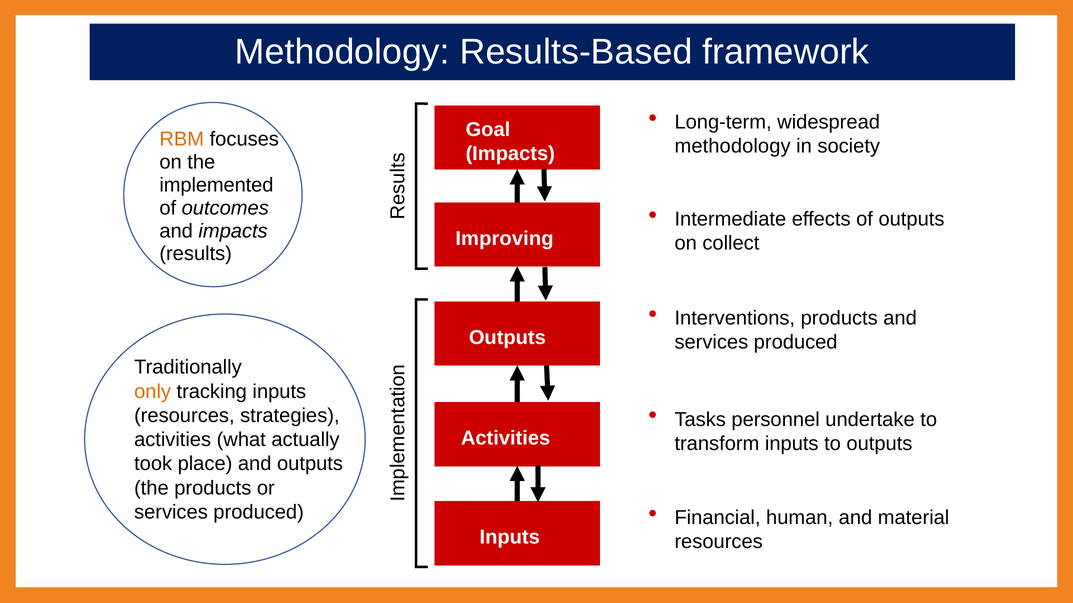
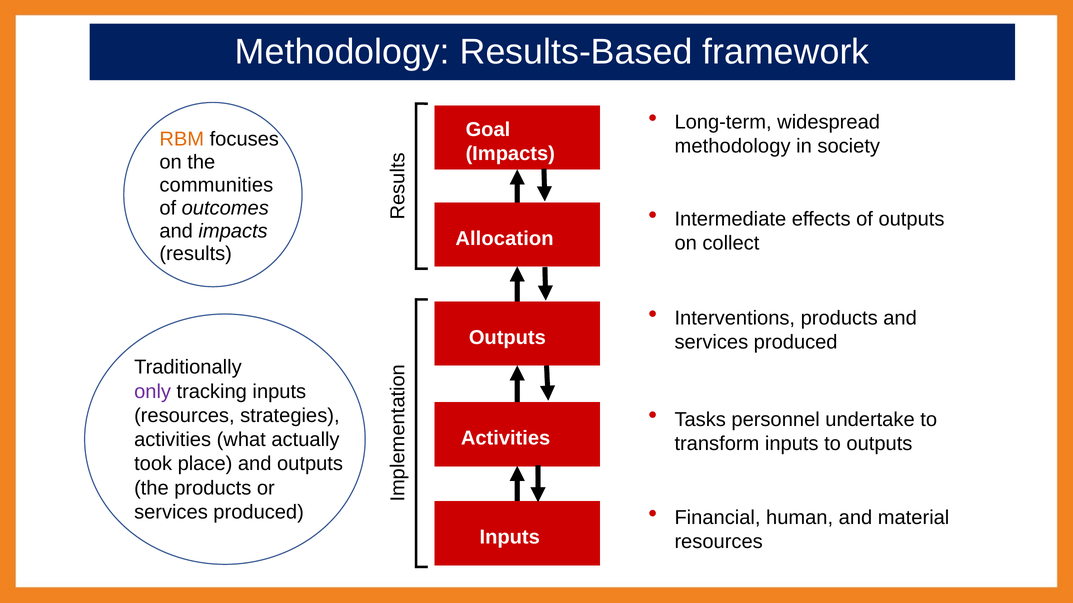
implemented: implemented -> communities (216, 185)
Improving: Improving -> Allocation (505, 239)
only colour: orange -> purple (153, 392)
